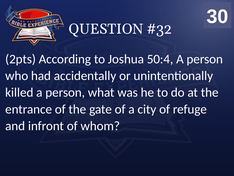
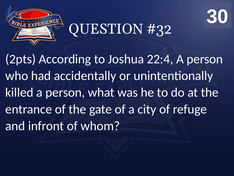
50:4: 50:4 -> 22:4 (160, 59)
